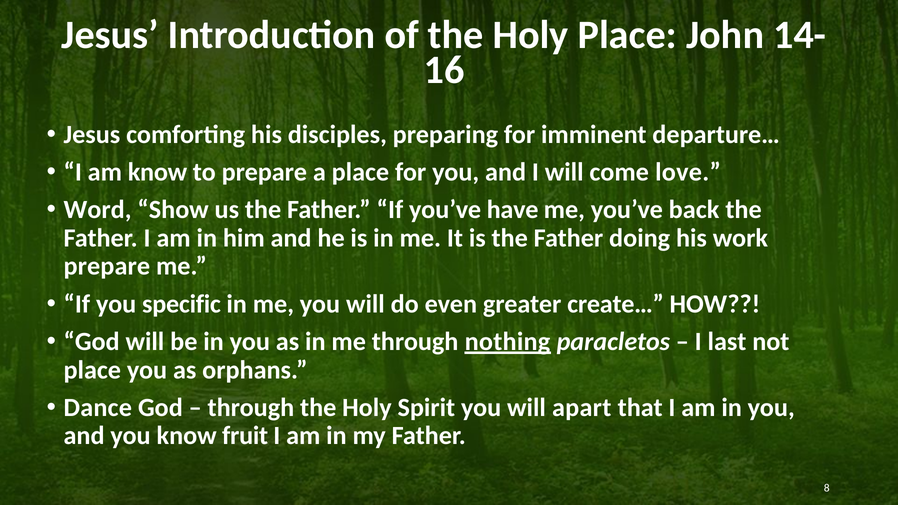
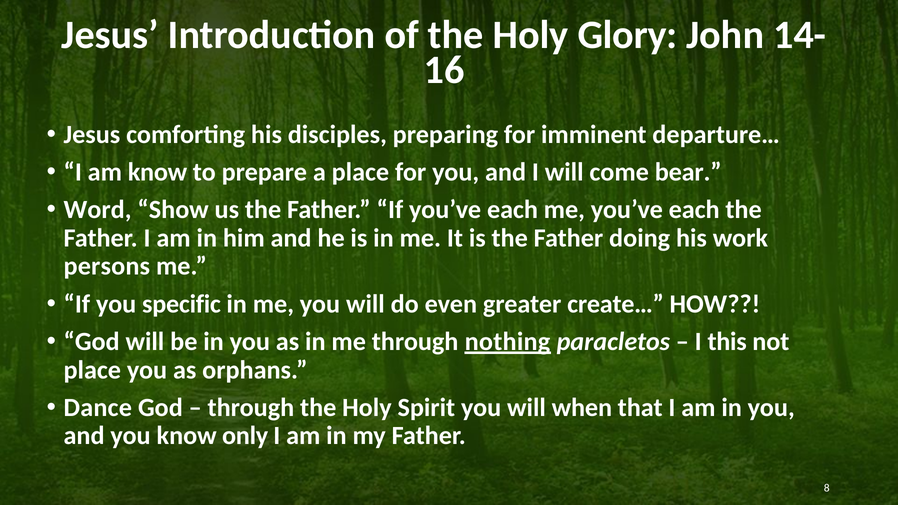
Holy Place: Place -> Glory (627, 35)
love: love -> bear (688, 172)
If you’ve have: have -> each (512, 210)
me you’ve back: back -> each (694, 210)
prepare: prepare -> persons (107, 266)
last: last -> this (727, 342)
apart: apart -> when (582, 408)
fruit: fruit -> only (245, 436)
